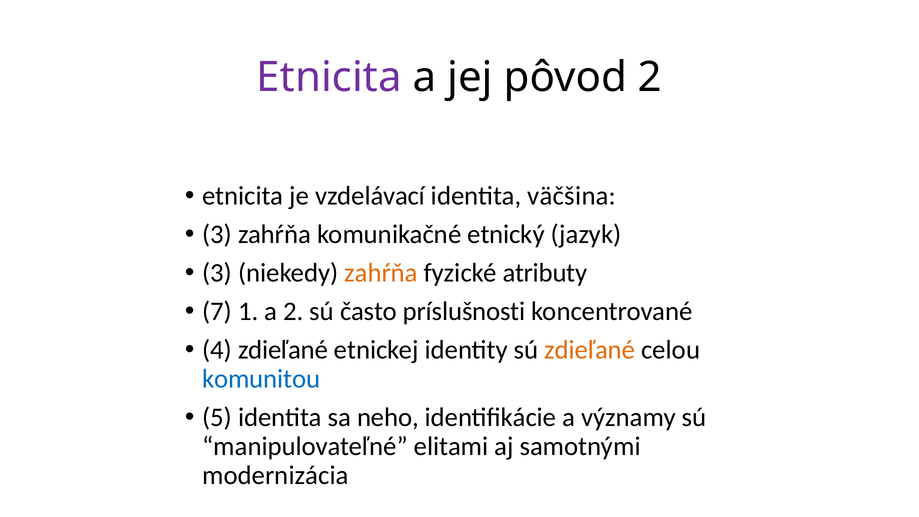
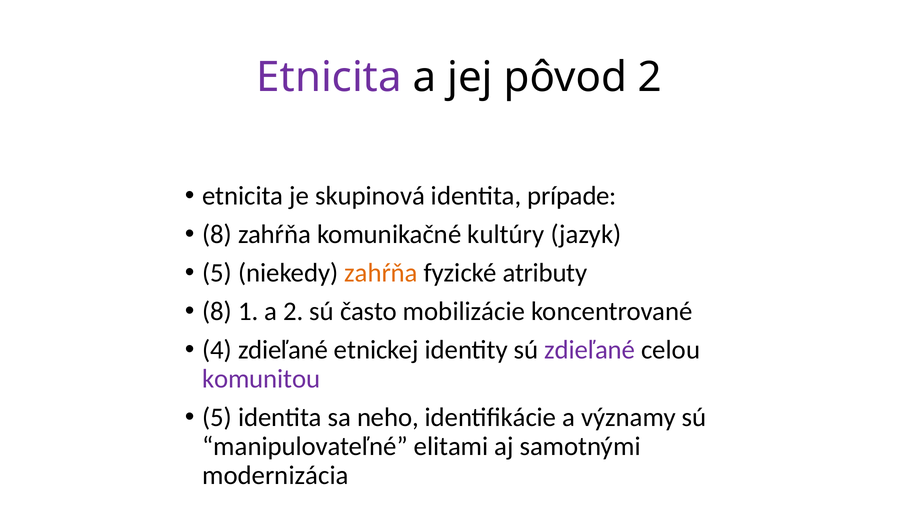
vzdelávací: vzdelávací -> skupinová (370, 196)
väčšina: väčšina -> prípade (572, 196)
3: 3 -> 8 (217, 234)
etnický: etnický -> kultúry (506, 234)
3: 3 -> 5 (217, 273)
7: 7 -> 8 (217, 311)
príslušnosti: príslušnosti -> mobilizácie (464, 311)
zdieľané colour: orange -> purple (590, 350)
komunitou colour: blue -> purple (261, 379)
